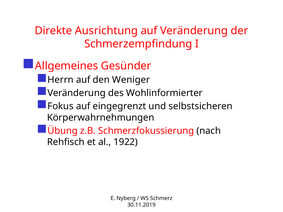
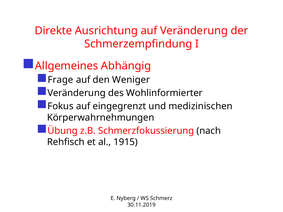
Gesünder: Gesünder -> Abhängig (126, 66)
Herrn: Herrn -> Frage (61, 80)
selbstsicheren: selbstsicheren -> medizinischen (201, 106)
1922: 1922 -> 1915 (126, 142)
